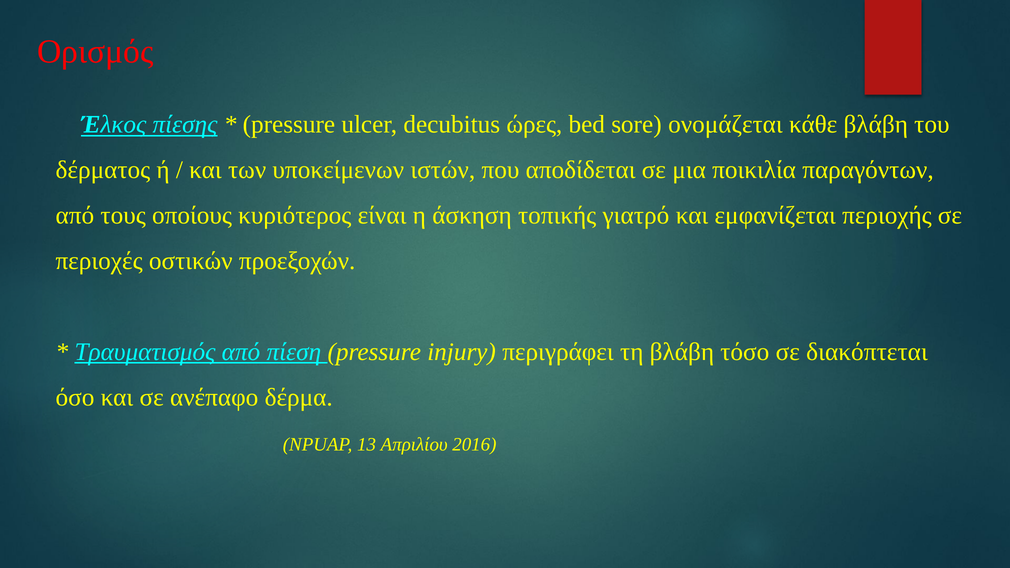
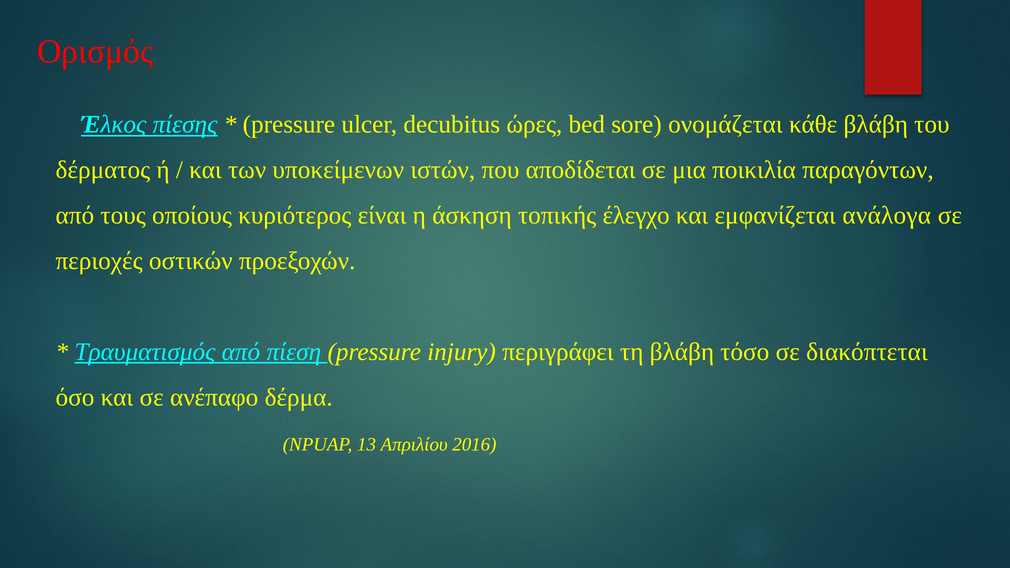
γιατρό: γιατρό -> έλεγχο (636, 215)
περιοχής: περιοχής -> ανάλογα (887, 215)
